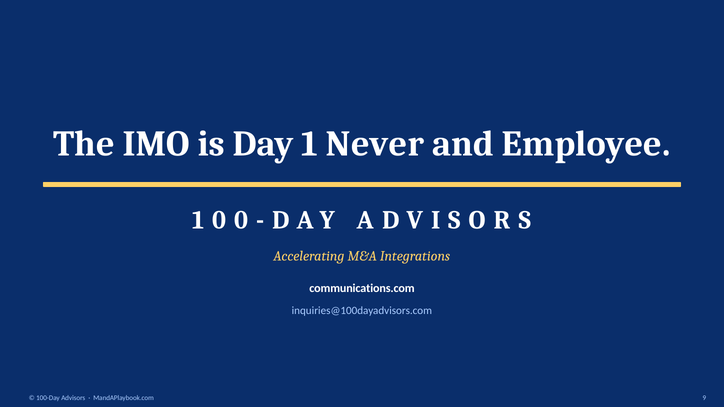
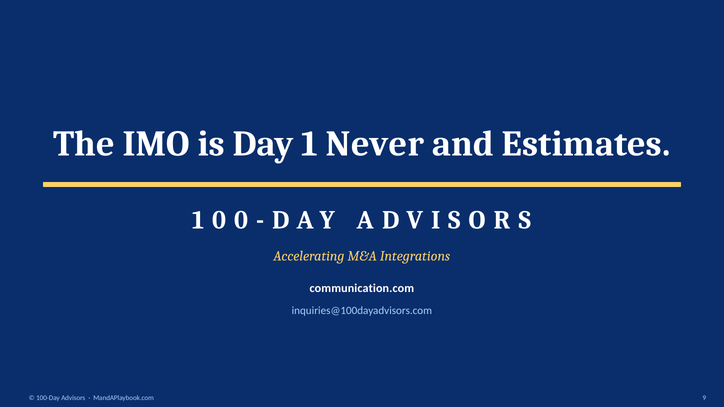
Employee: Employee -> Estimates (586, 144)
communications.com: communications.com -> communication.com (362, 288)
